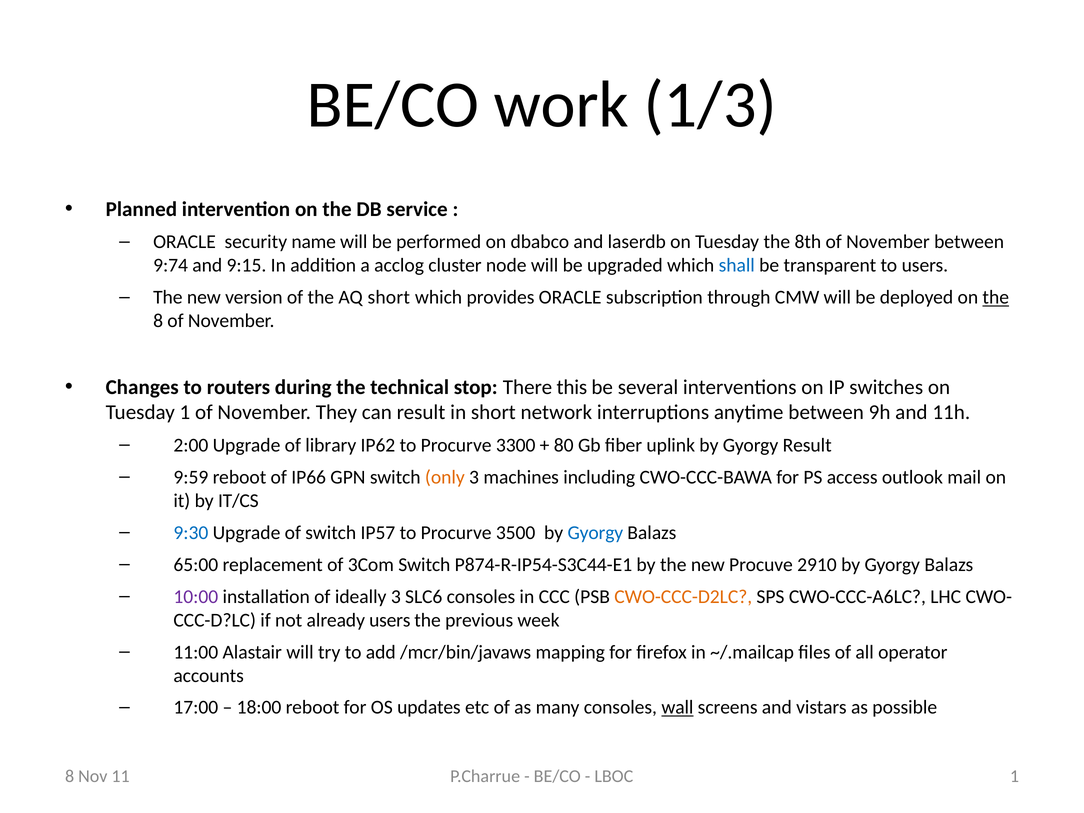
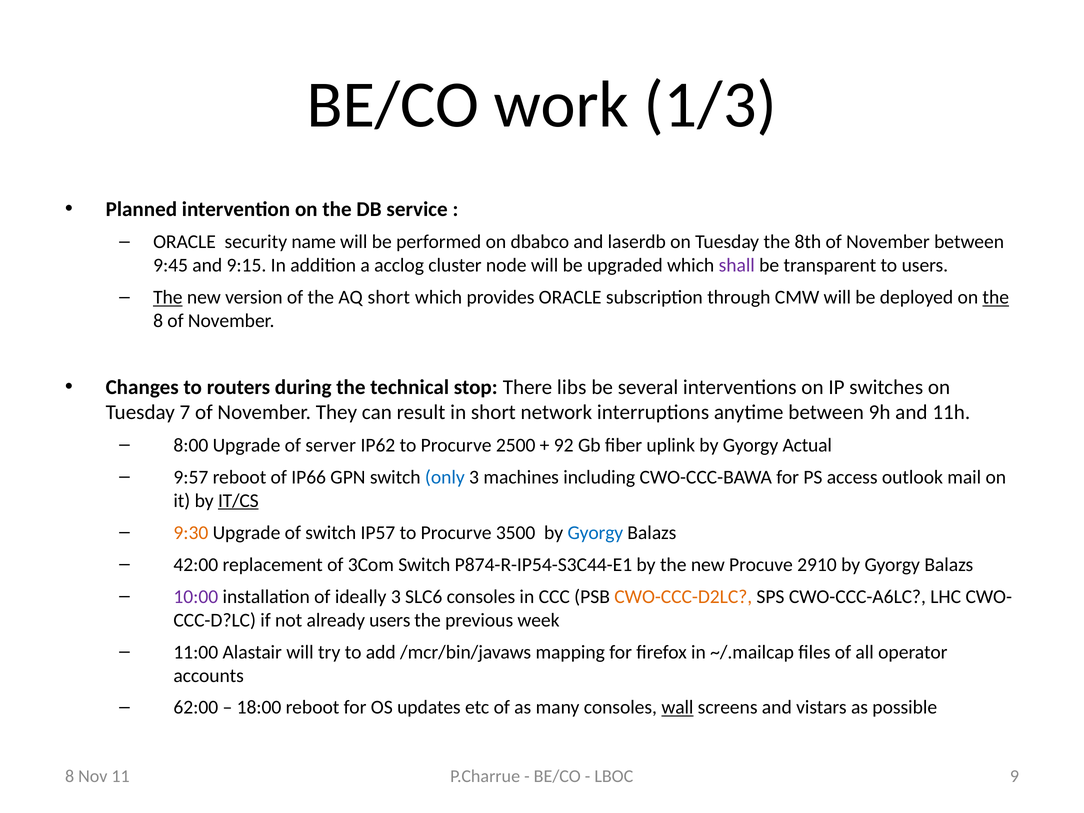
9:74: 9:74 -> 9:45 (171, 266)
shall colour: blue -> purple (737, 266)
The underline: none -> present (168, 297)
this: this -> libs (572, 387)
Tuesday 1: 1 -> 7 (185, 412)
2:00: 2:00 -> 8:00 (191, 445)
library: library -> server (331, 445)
3300: 3300 -> 2500 (516, 445)
80: 80 -> 92 (564, 445)
Gyorgy Result: Result -> Actual (807, 445)
9:59: 9:59 -> 9:57 (191, 477)
only colour: orange -> blue (445, 477)
IT/CS underline: none -> present (238, 501)
9:30 colour: blue -> orange (191, 533)
65:00: 65:00 -> 42:00 (196, 565)
17:00: 17:00 -> 62:00 (196, 708)
LBOC 1: 1 -> 9 (1014, 776)
